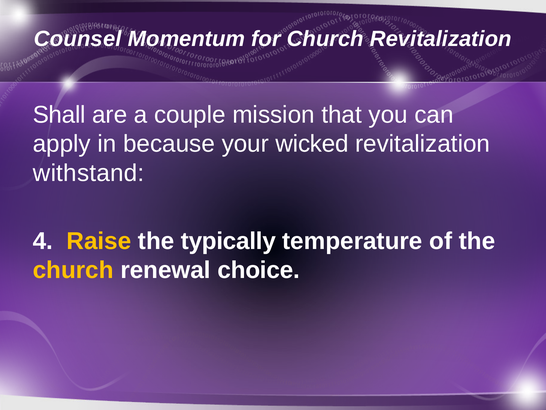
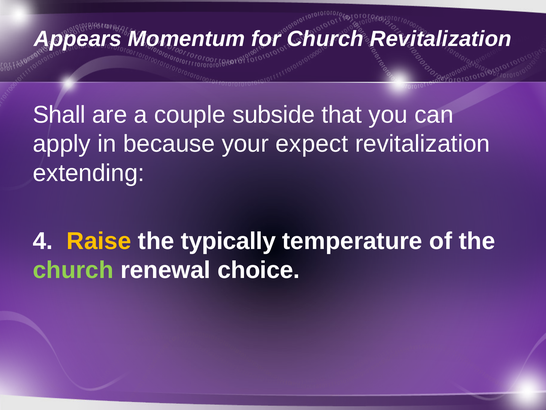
Counsel: Counsel -> Appears (78, 39)
mission: mission -> subside (274, 115)
wicked: wicked -> expect (312, 144)
withstand: withstand -> extending (89, 173)
church colour: yellow -> light green (73, 270)
